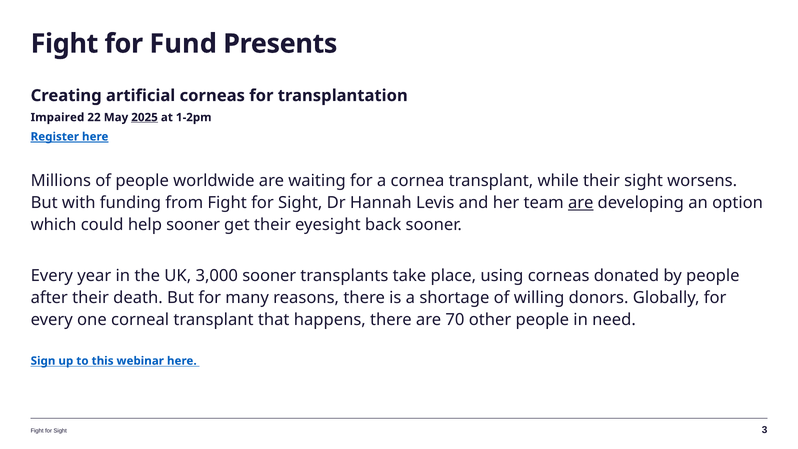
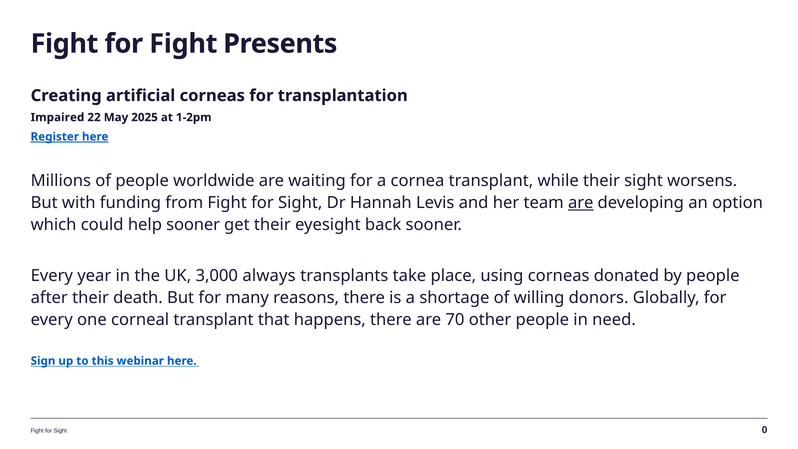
for Fund: Fund -> Fight (183, 44)
2025 underline: present -> none (145, 117)
3,000 sooner: sooner -> always (269, 276)
3: 3 -> 0 (765, 430)
